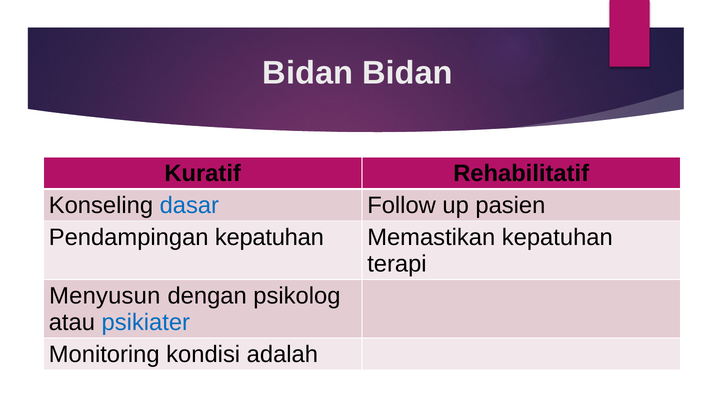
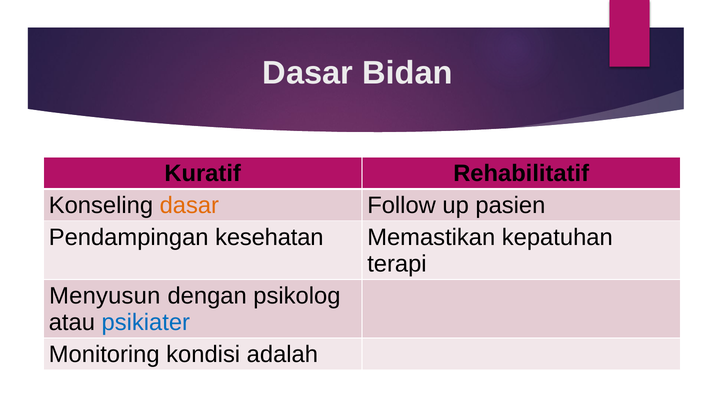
Bidan: Bidan -> Dasar (308, 73)
dasar colour: blue -> orange (189, 206)
Pendampingan kepatuhan: kepatuhan -> kesehatan (269, 238)
